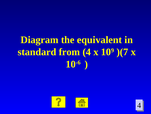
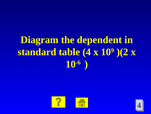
equivalent: equivalent -> dependent (99, 40)
from: from -> table (69, 52)
)(7: )(7 -> )(2 (122, 52)
